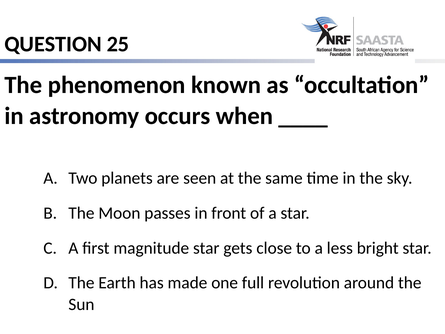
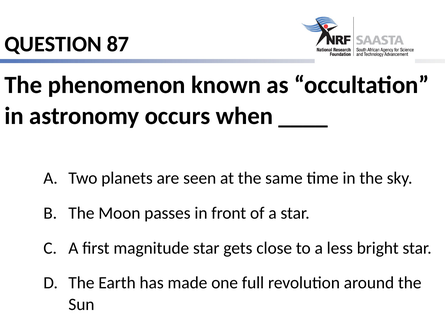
25: 25 -> 87 (118, 44)
